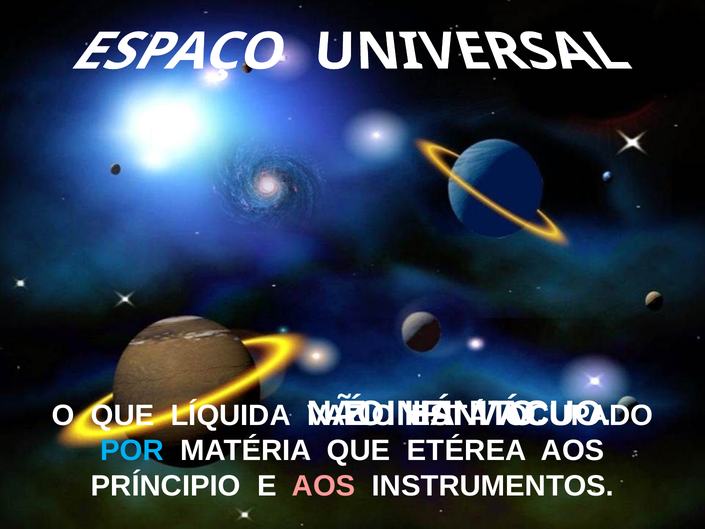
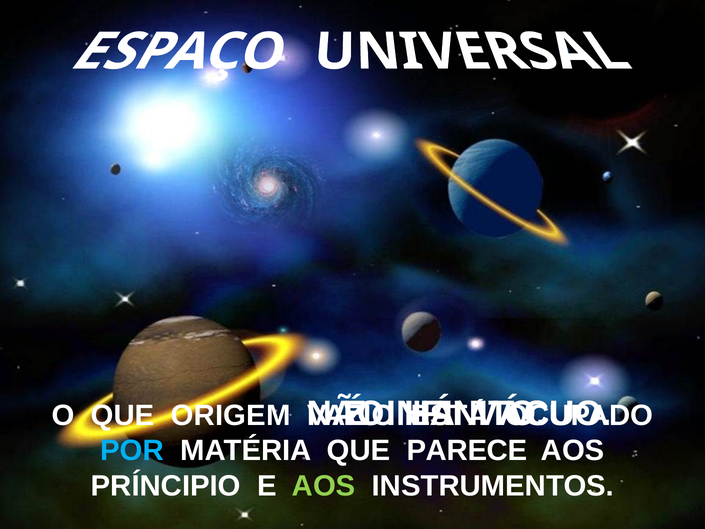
LÍQUIDA: LÍQUIDA -> ORIGEM (231, 415)
ETÉREA: ETÉREA -> PARECE (467, 450)
AOS colour: pink -> light green (324, 486)
